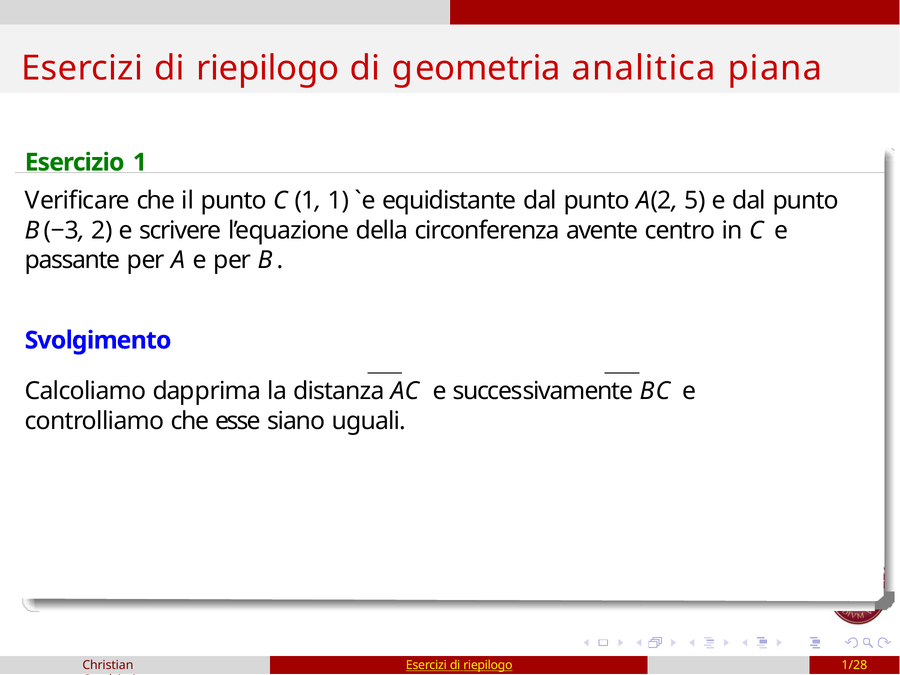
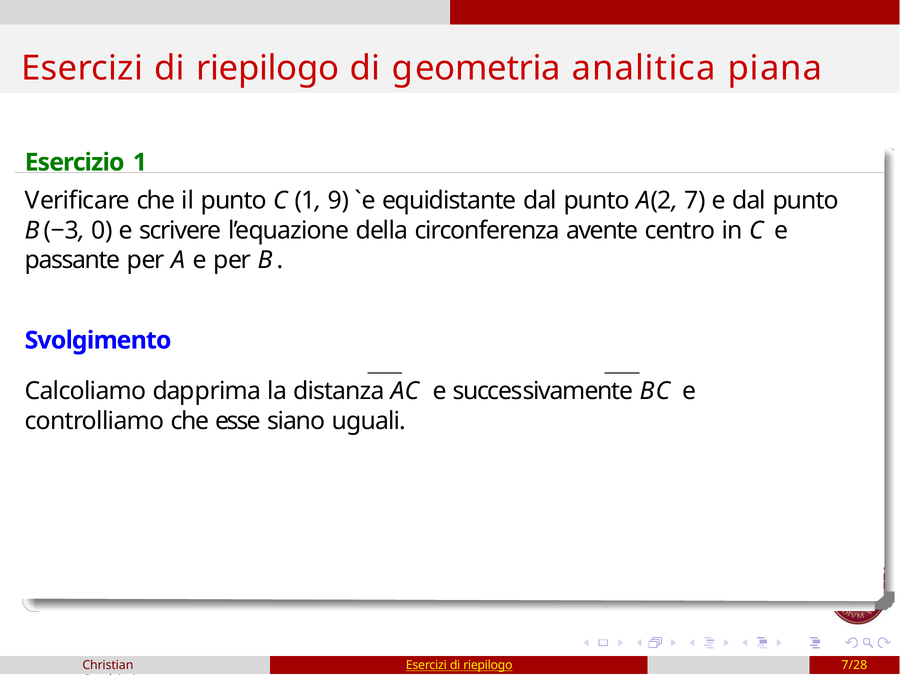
1 1: 1 -> 9 (338, 201)
5: 5 -> 7 (695, 201)
2: 2 -> 0 (102, 231)
1/28: 1/28 -> 7/28 (854, 666)
